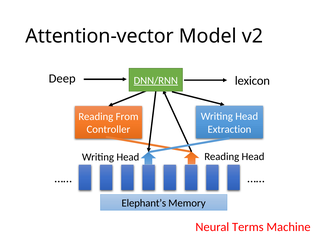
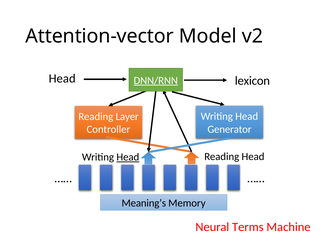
Deep: Deep -> Head (62, 78)
From: From -> Layer (127, 116)
Extraction: Extraction -> Generator (229, 129)
Head underline: none -> present (128, 157)
Elephant’s: Elephant’s -> Meaning’s (144, 203)
